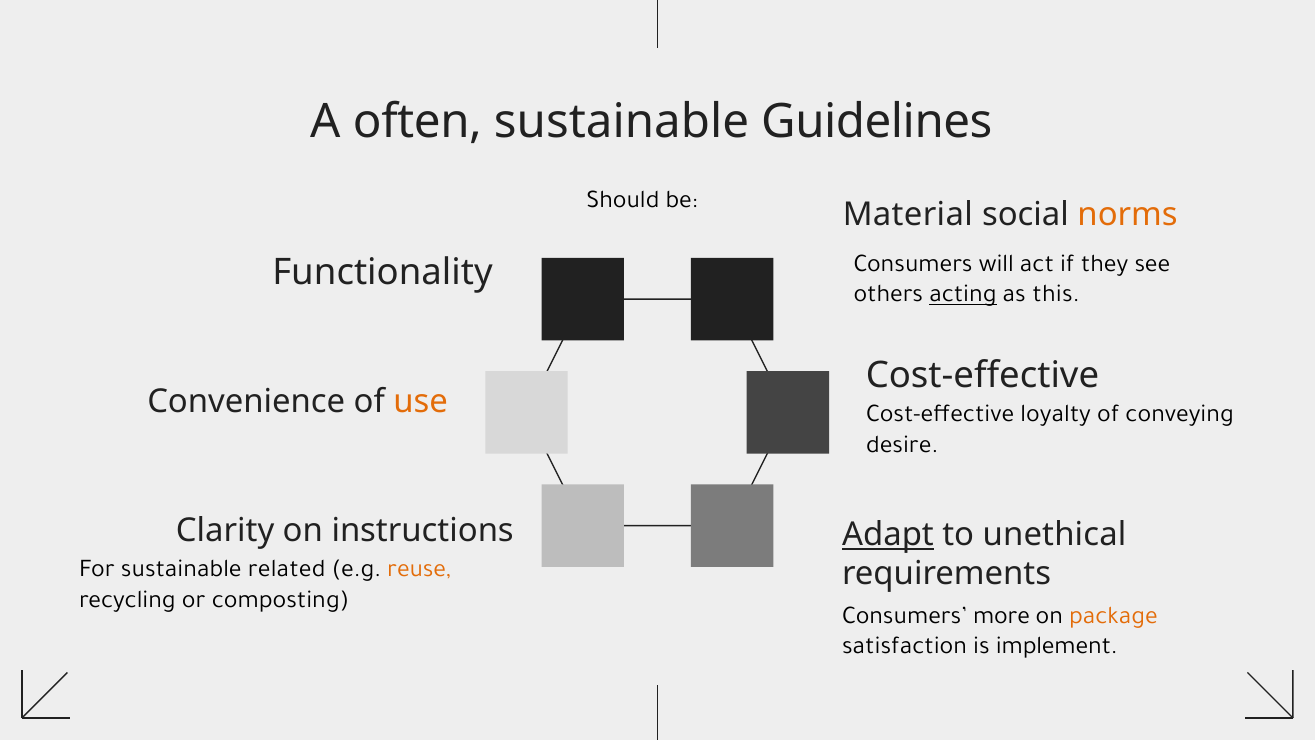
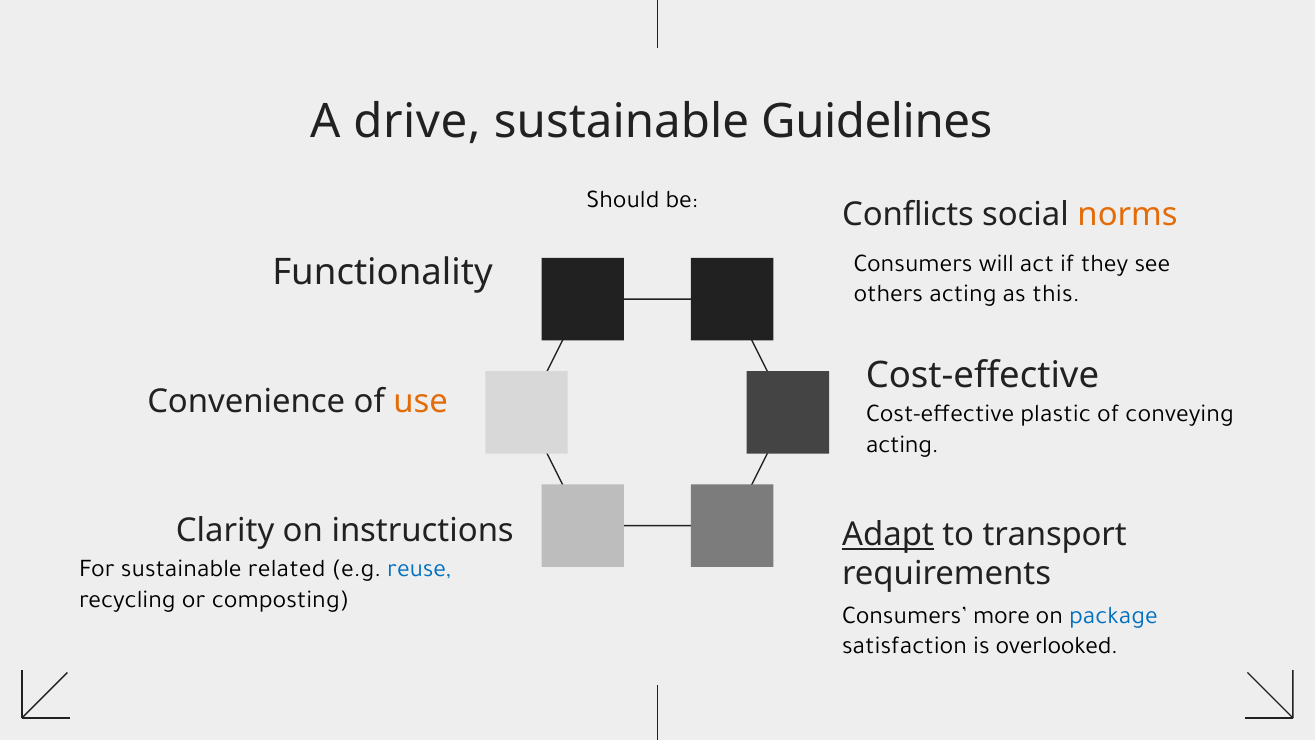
often: often -> drive (417, 122)
Material: Material -> Conflicts (908, 215)
acting underline: present -> none (963, 293)
loyalty: loyalty -> plastic (1056, 413)
desire: desire -> acting (902, 444)
unethical: unethical -> transport (1055, 534)
reuse colour: orange -> blue (419, 568)
package colour: orange -> blue (1113, 614)
implement: implement -> overlooked (1057, 645)
